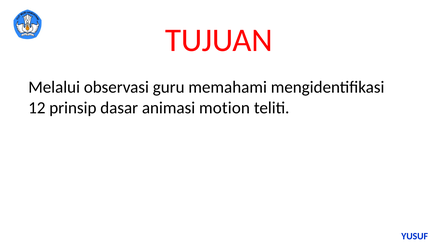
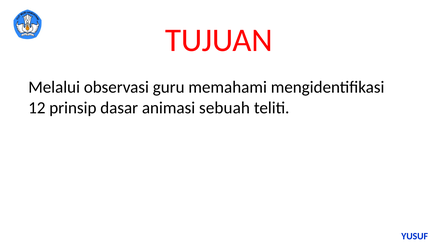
motion: motion -> sebuah (224, 108)
